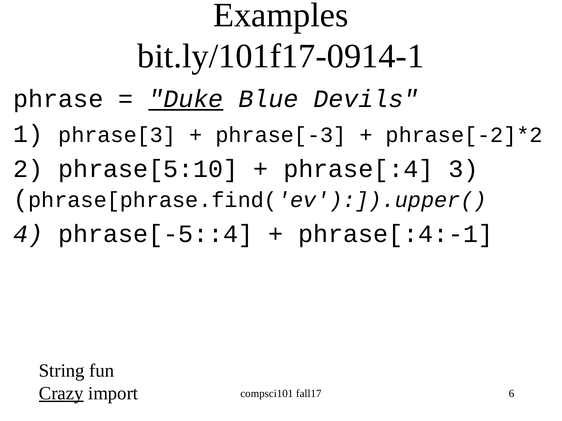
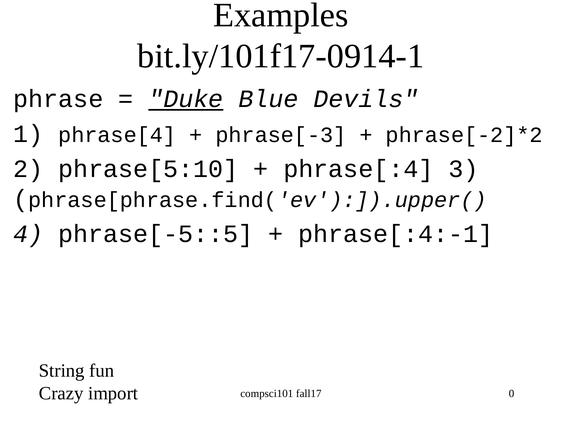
phrase[3: phrase[3 -> phrase[4 (117, 135)
phrase[-5::4: phrase[-5::4 -> phrase[-5::5 (156, 234)
Crazy underline: present -> none (61, 394)
6: 6 -> 0 (512, 394)
